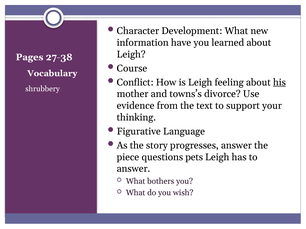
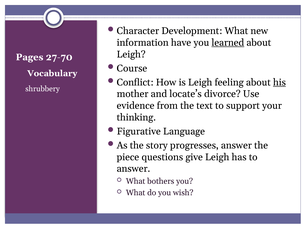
learned underline: none -> present (228, 43)
27-38: 27-38 -> 27-70 (59, 57)
towns’s: towns’s -> locate’s (186, 94)
pets: pets -> give (194, 157)
